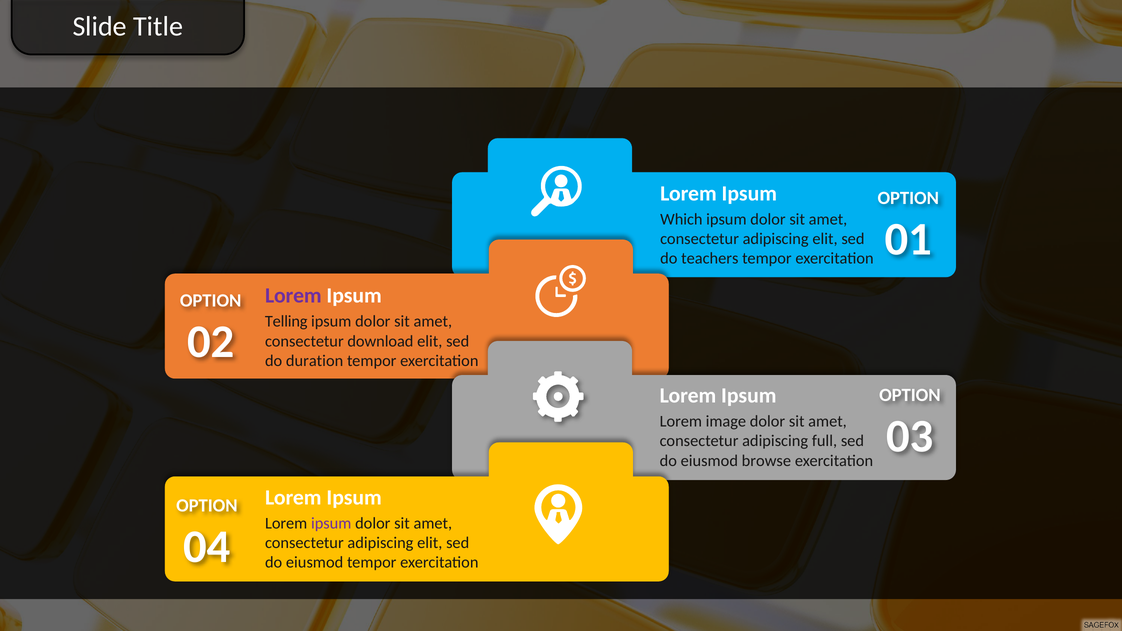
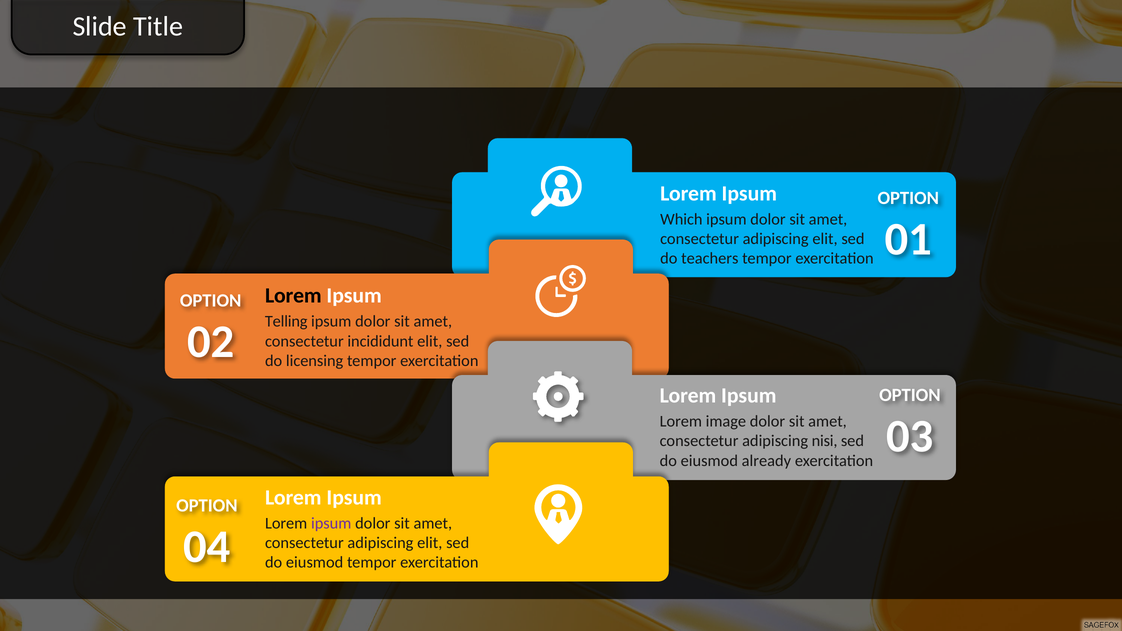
Lorem colour: purple -> black (293, 296)
download: download -> incididunt (380, 341)
duration: duration -> licensing (315, 361)
full: full -> nisi (825, 441)
browse: browse -> already (766, 461)
